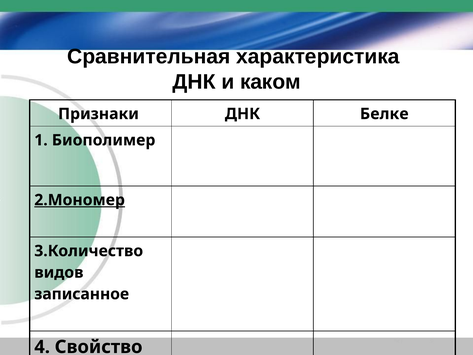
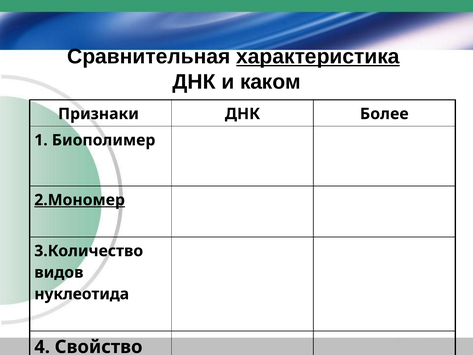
характеристика underline: none -> present (318, 57)
Белке: Белке -> Более (384, 114)
записанное: записанное -> нуклеотида (82, 294)
